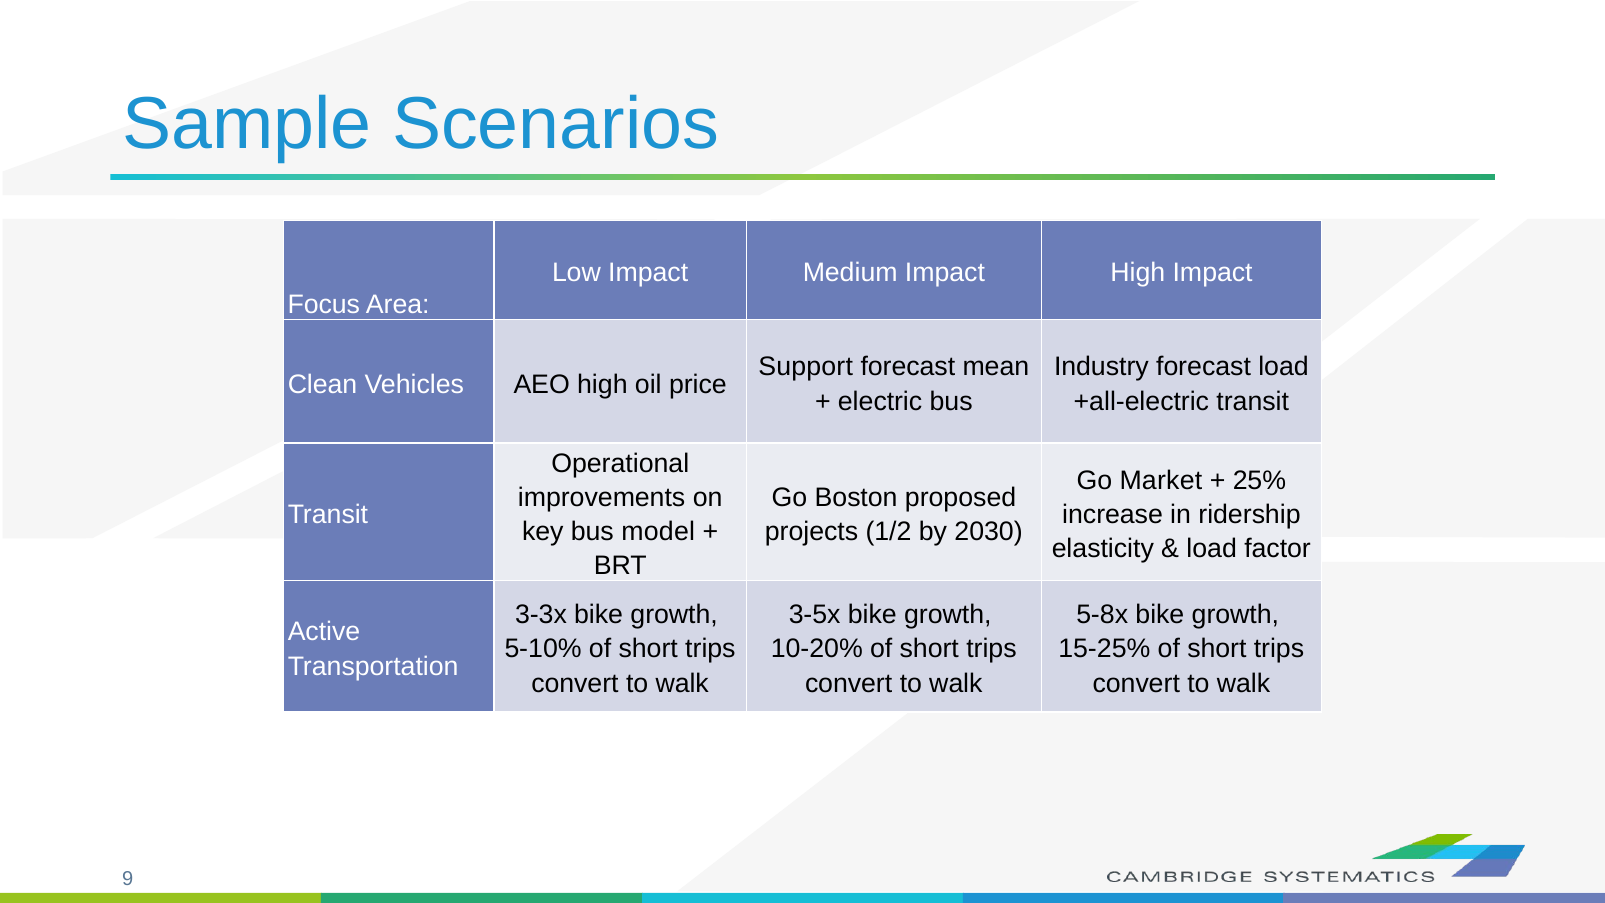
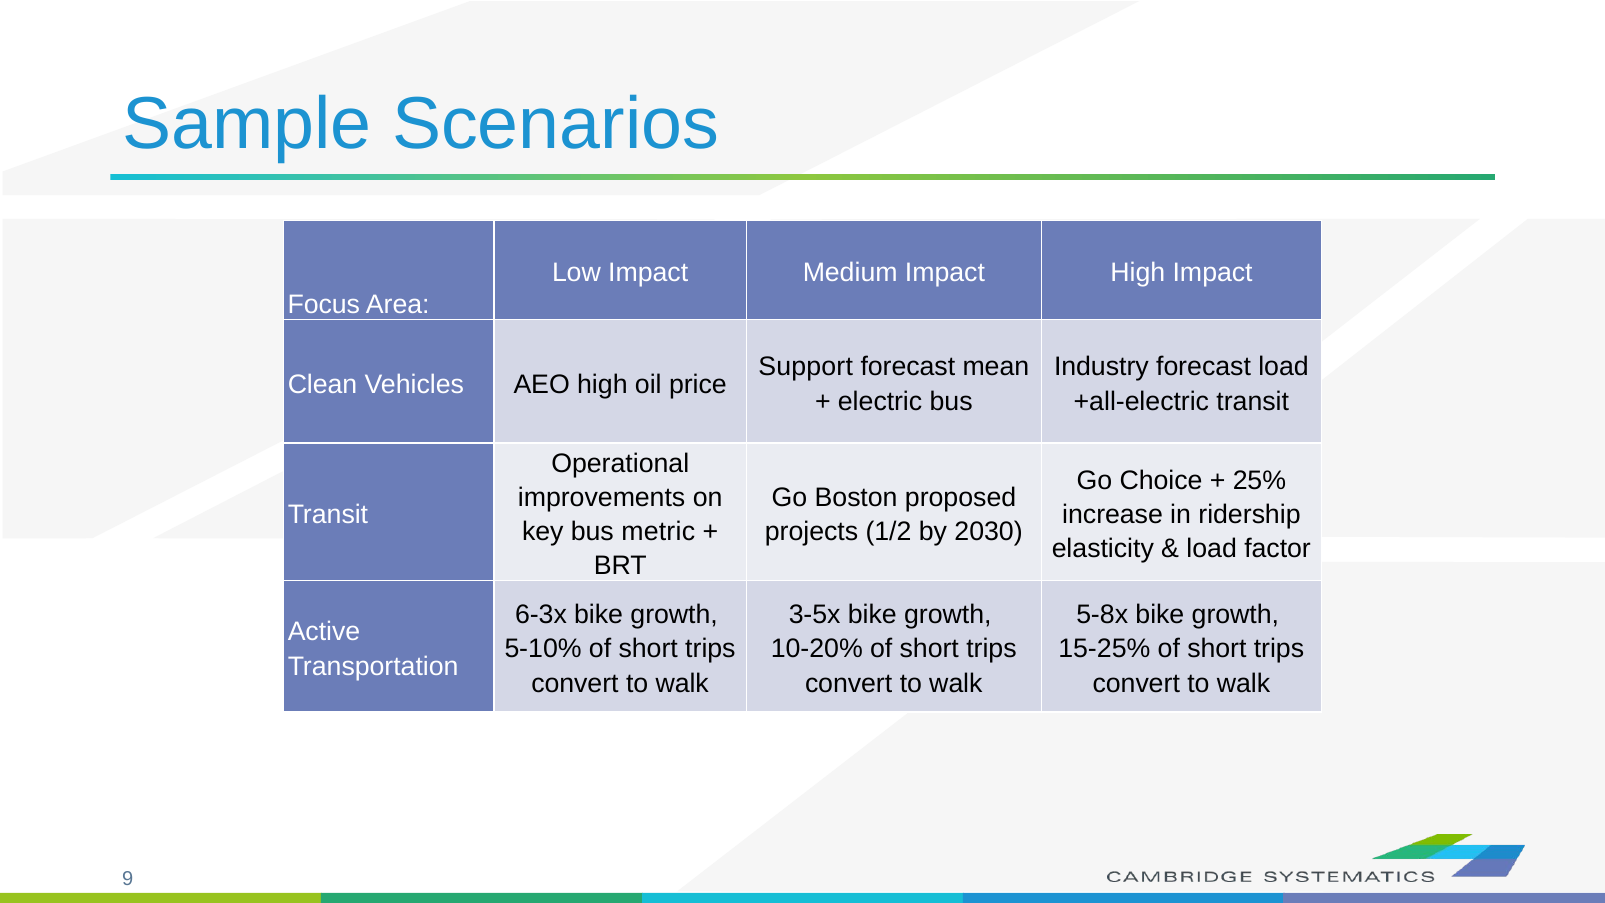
Market: Market -> Choice (1161, 480)
model: model -> metric (658, 531)
3-3x: 3-3x -> 6-3x (541, 615)
